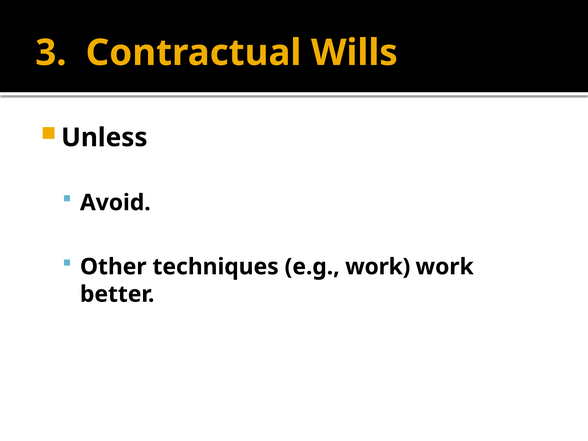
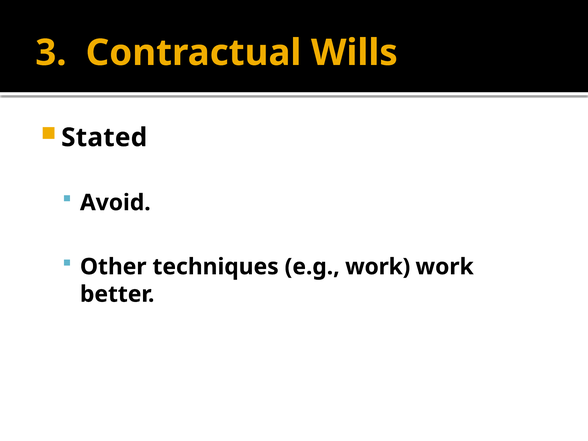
Unless: Unless -> Stated (104, 138)
